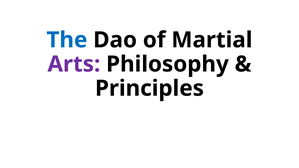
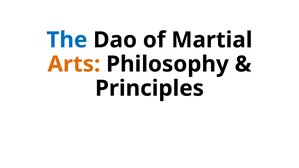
Arts colour: purple -> orange (74, 64)
